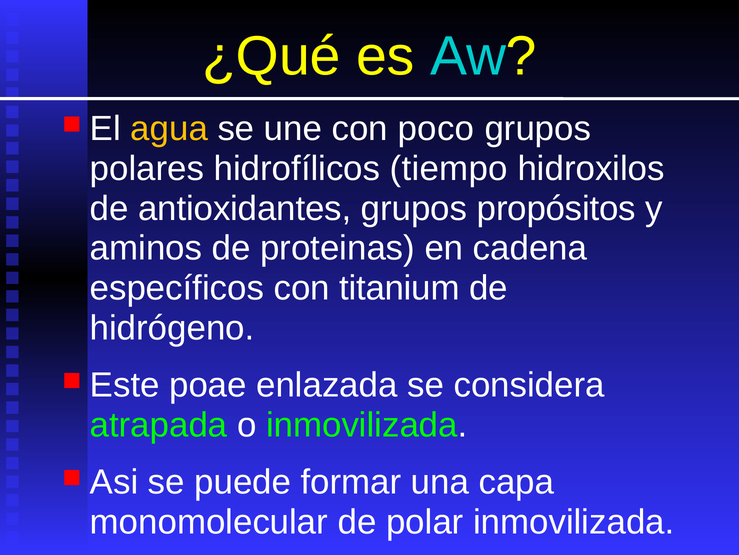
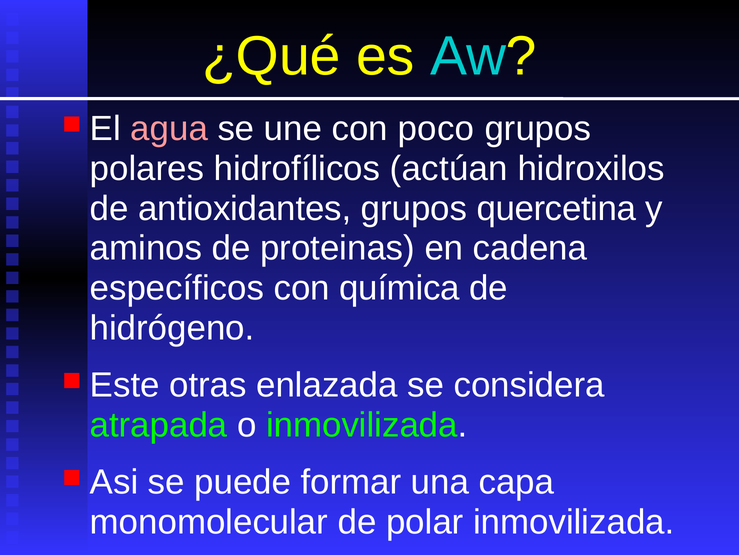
agua colour: yellow -> pink (169, 129)
tiempo: tiempo -> actúan (449, 168)
propósitos: propósitos -> quercetina (556, 208)
titanium: titanium -> química (400, 288)
poae: poae -> otras (208, 385)
